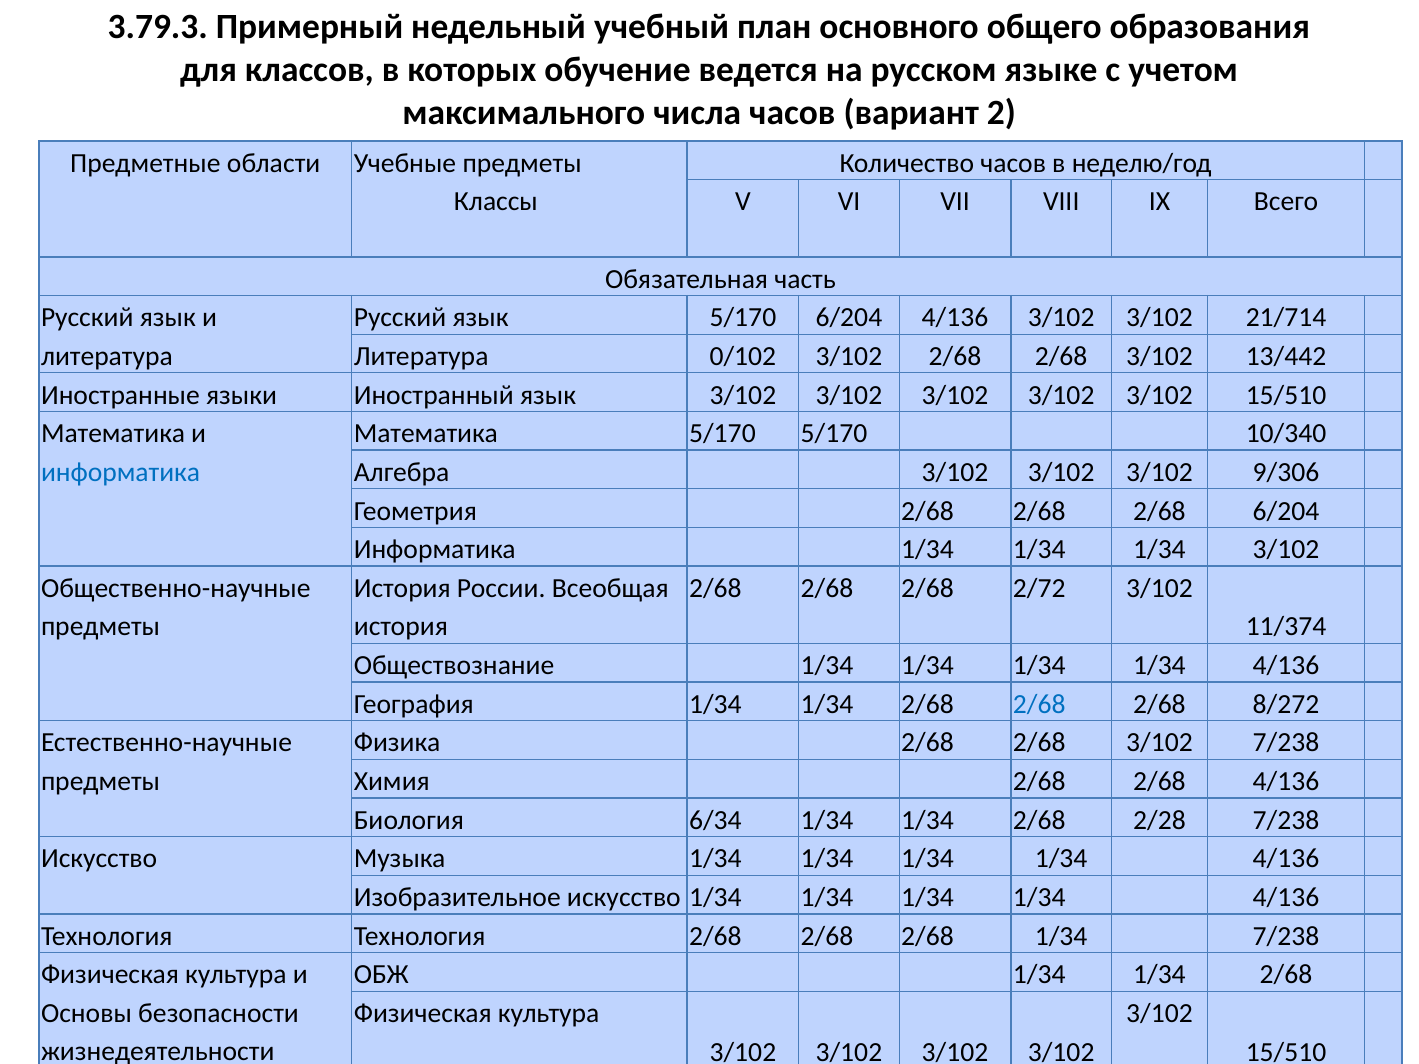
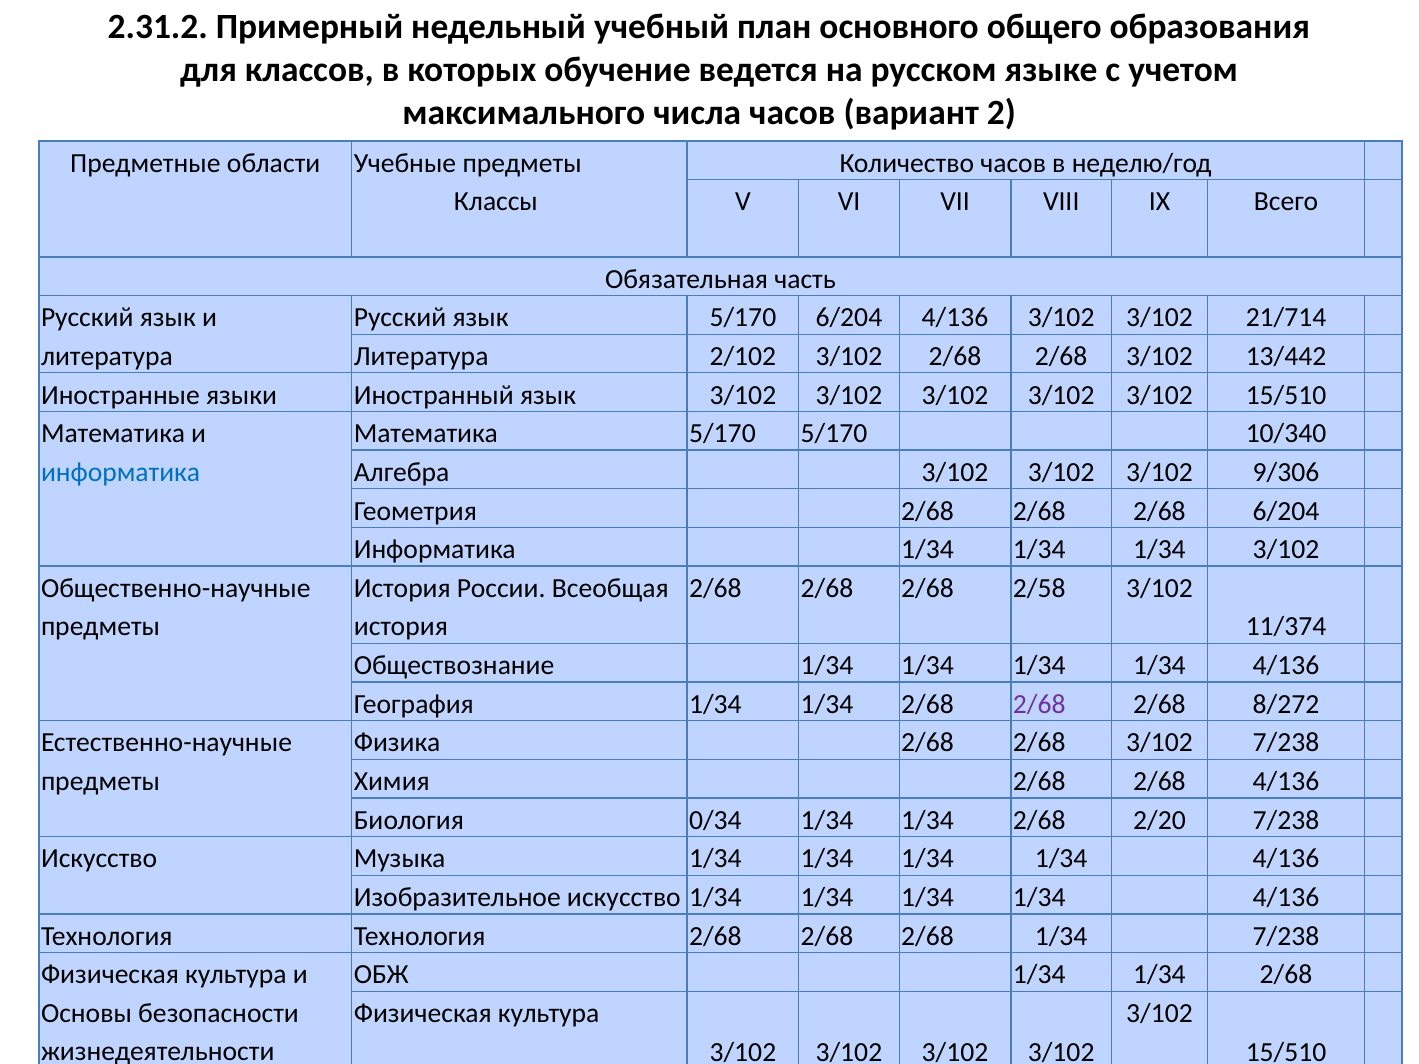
3.79.3: 3.79.3 -> 2.31.2 (158, 27)
0/102: 0/102 -> 2/102 (743, 356)
2/72: 2/72 -> 2/58 (1039, 588)
2/68 colour: blue -> purple (1039, 704)
6/34: 6/34 -> 0/34 (715, 820)
2/28: 2/28 -> 2/20 (1159, 820)
